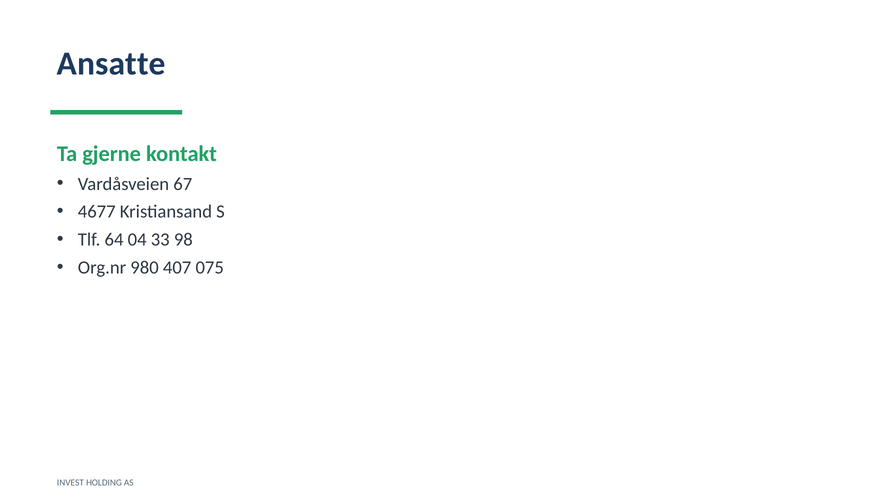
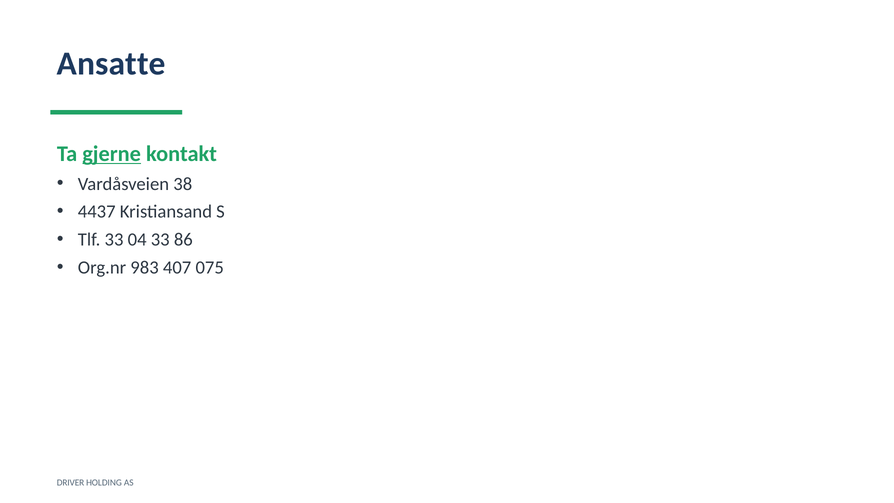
gjerne underline: none -> present (112, 154)
67: 67 -> 38 (183, 184)
4677: 4677 -> 4437 (97, 212)
Tlf 64: 64 -> 33 (114, 240)
98: 98 -> 86 (183, 240)
980: 980 -> 983 (145, 268)
INVEST: INVEST -> DRIVER (71, 483)
